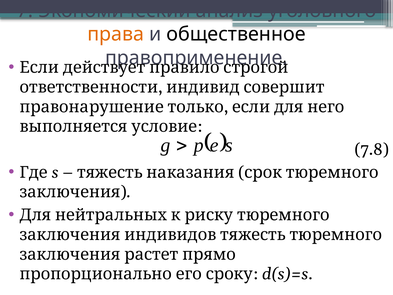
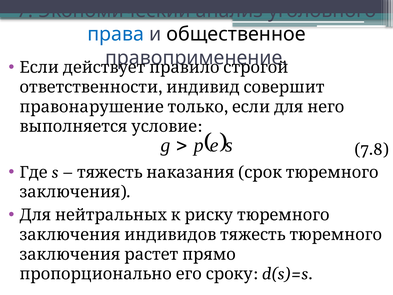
права colour: orange -> blue (116, 34)
